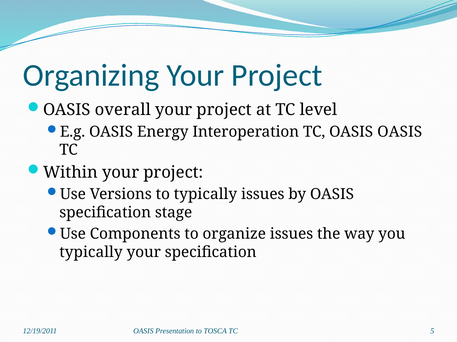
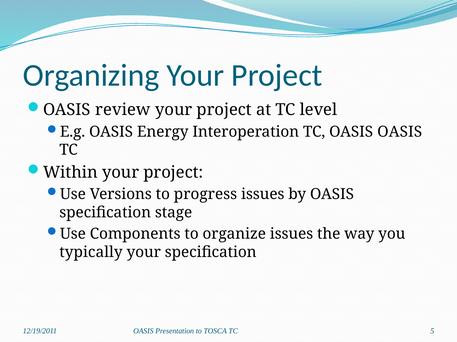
overall: overall -> review (123, 110)
to typically: typically -> progress (205, 195)
